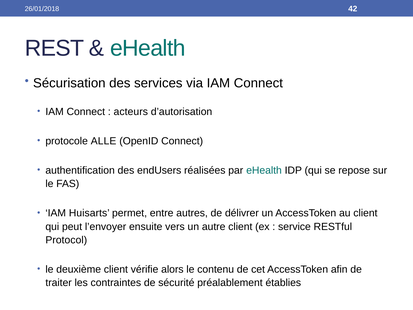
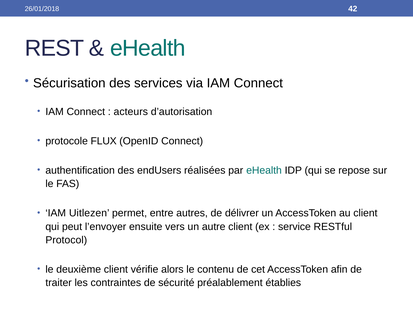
ALLE: ALLE -> FLUX (104, 141)
Huisarts: Huisarts -> Uitlezen (89, 213)
